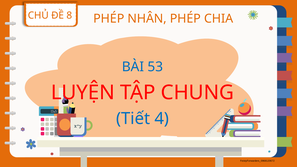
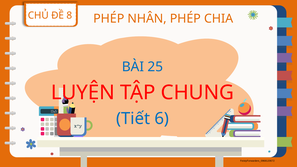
53: 53 -> 25 (155, 67)
4: 4 -> 6 (162, 119)
